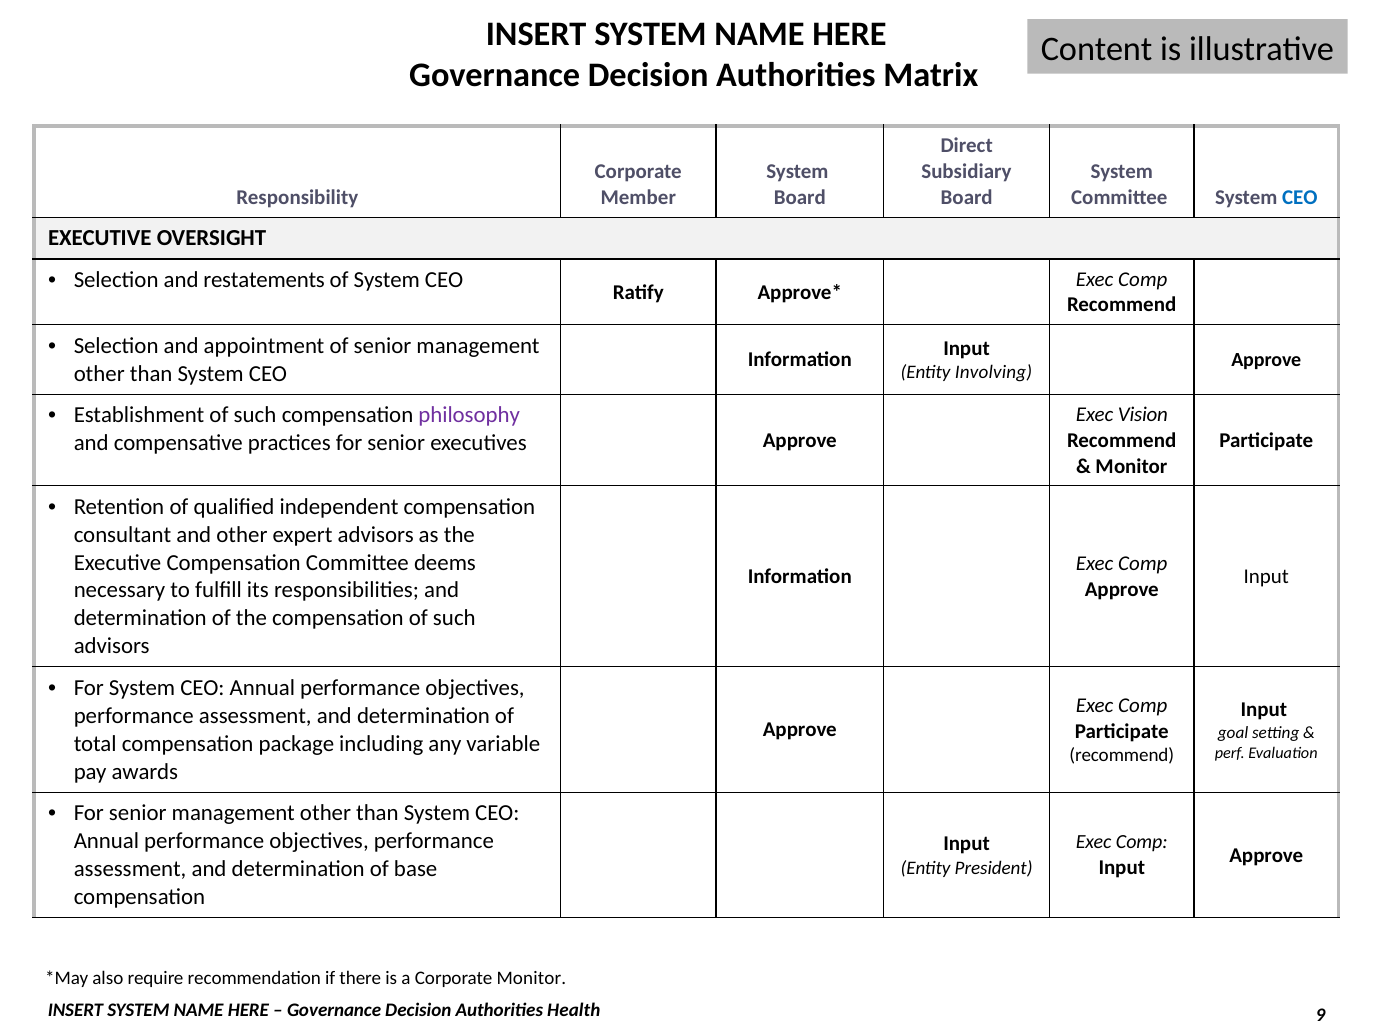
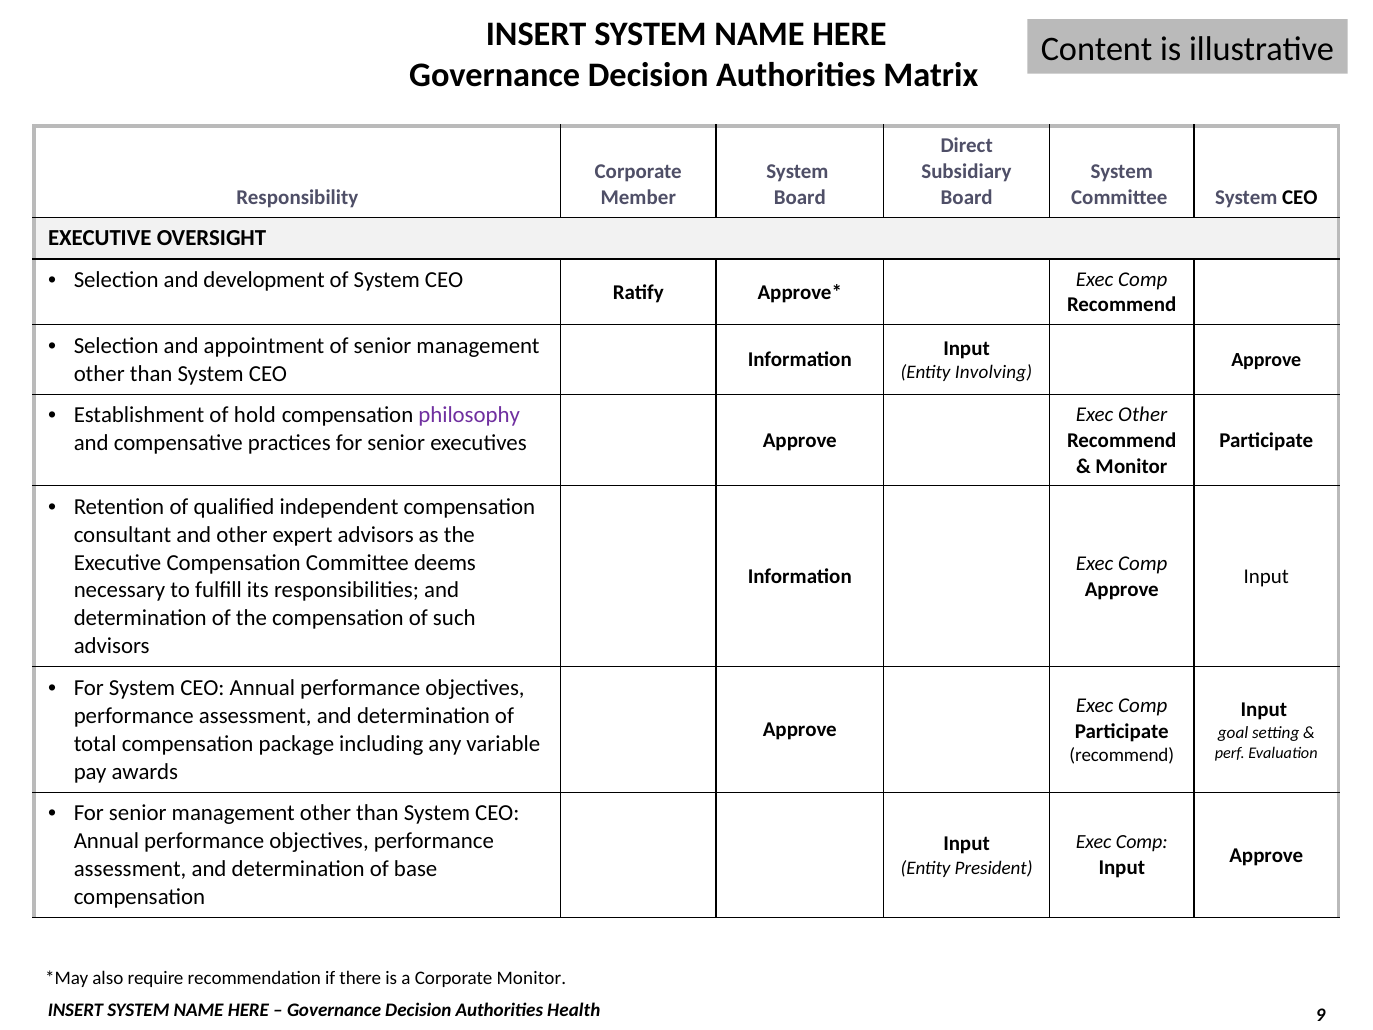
CEO colour: blue -> black (1300, 198)
restatements: restatements -> development (264, 280)
Establishment of such: such -> hold (255, 415)
Exec Vision: Vision -> Other (1143, 414)
